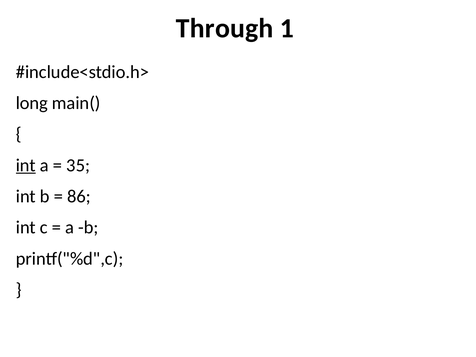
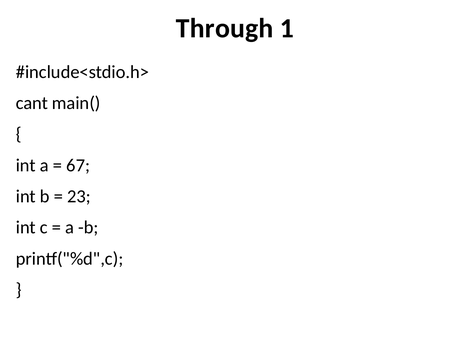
long: long -> cant (32, 103)
int underline: present -> none (26, 165)
35: 35 -> 67 (78, 165)
86: 86 -> 23 (79, 196)
